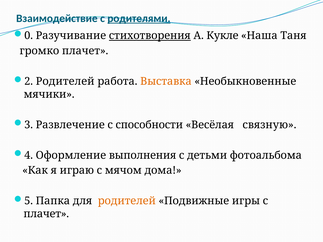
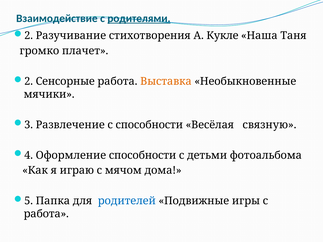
0: 0 -> 2 (29, 36)
стихотворения underline: present -> none (150, 36)
2 Родителей: Родителей -> Сенсорные (65, 81)
Оформление выполнения: выполнения -> способности (143, 155)
родителей colour: orange -> blue (127, 201)
плачет: плачет -> работа (46, 214)
